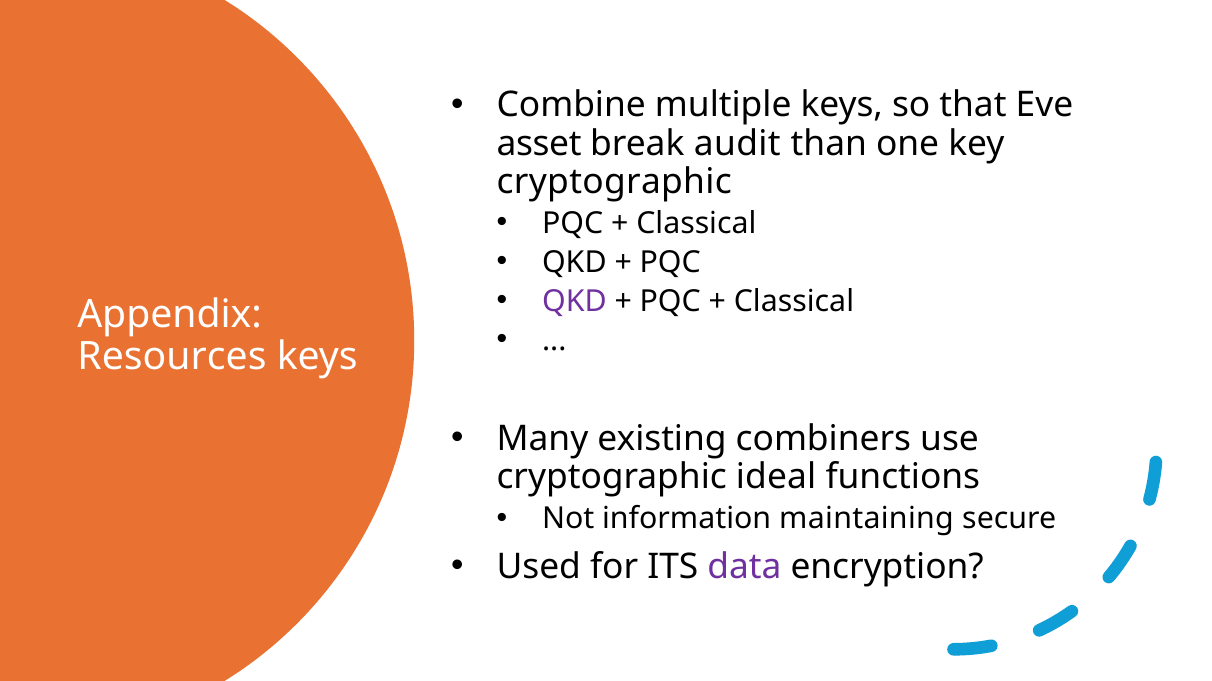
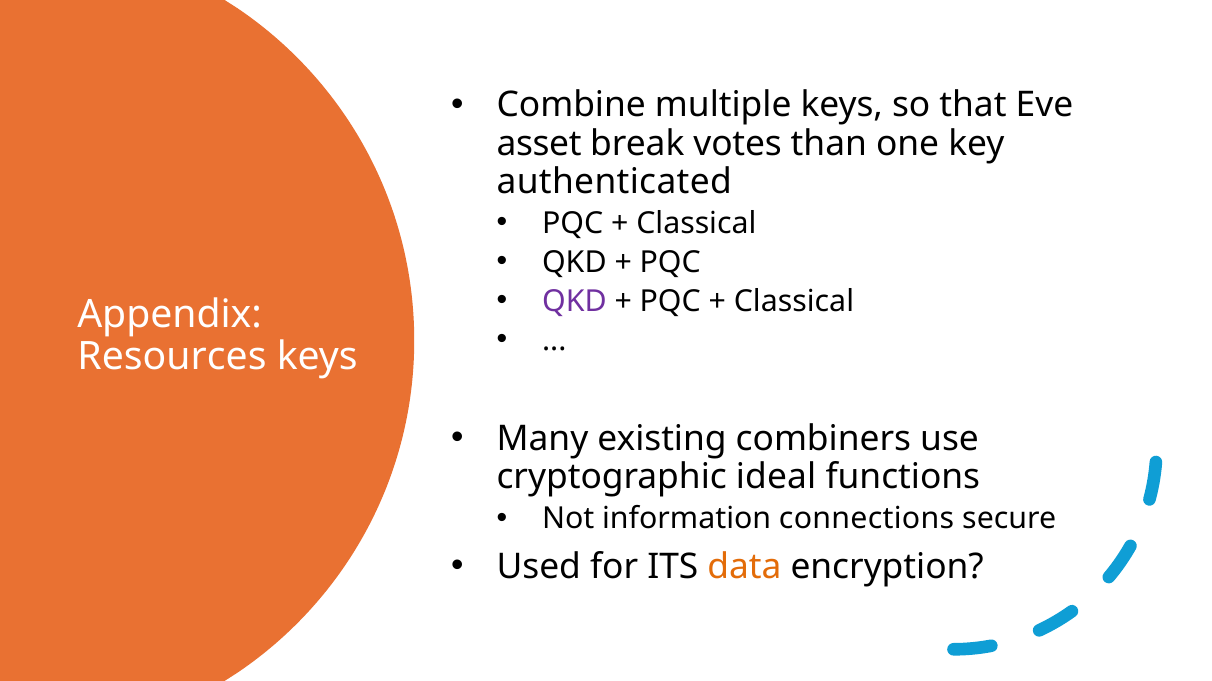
audit: audit -> votes (738, 144)
cryptographic: cryptographic -> authenticated (614, 182)
maintaining: maintaining -> connections (867, 519)
data colour: purple -> orange (744, 567)
